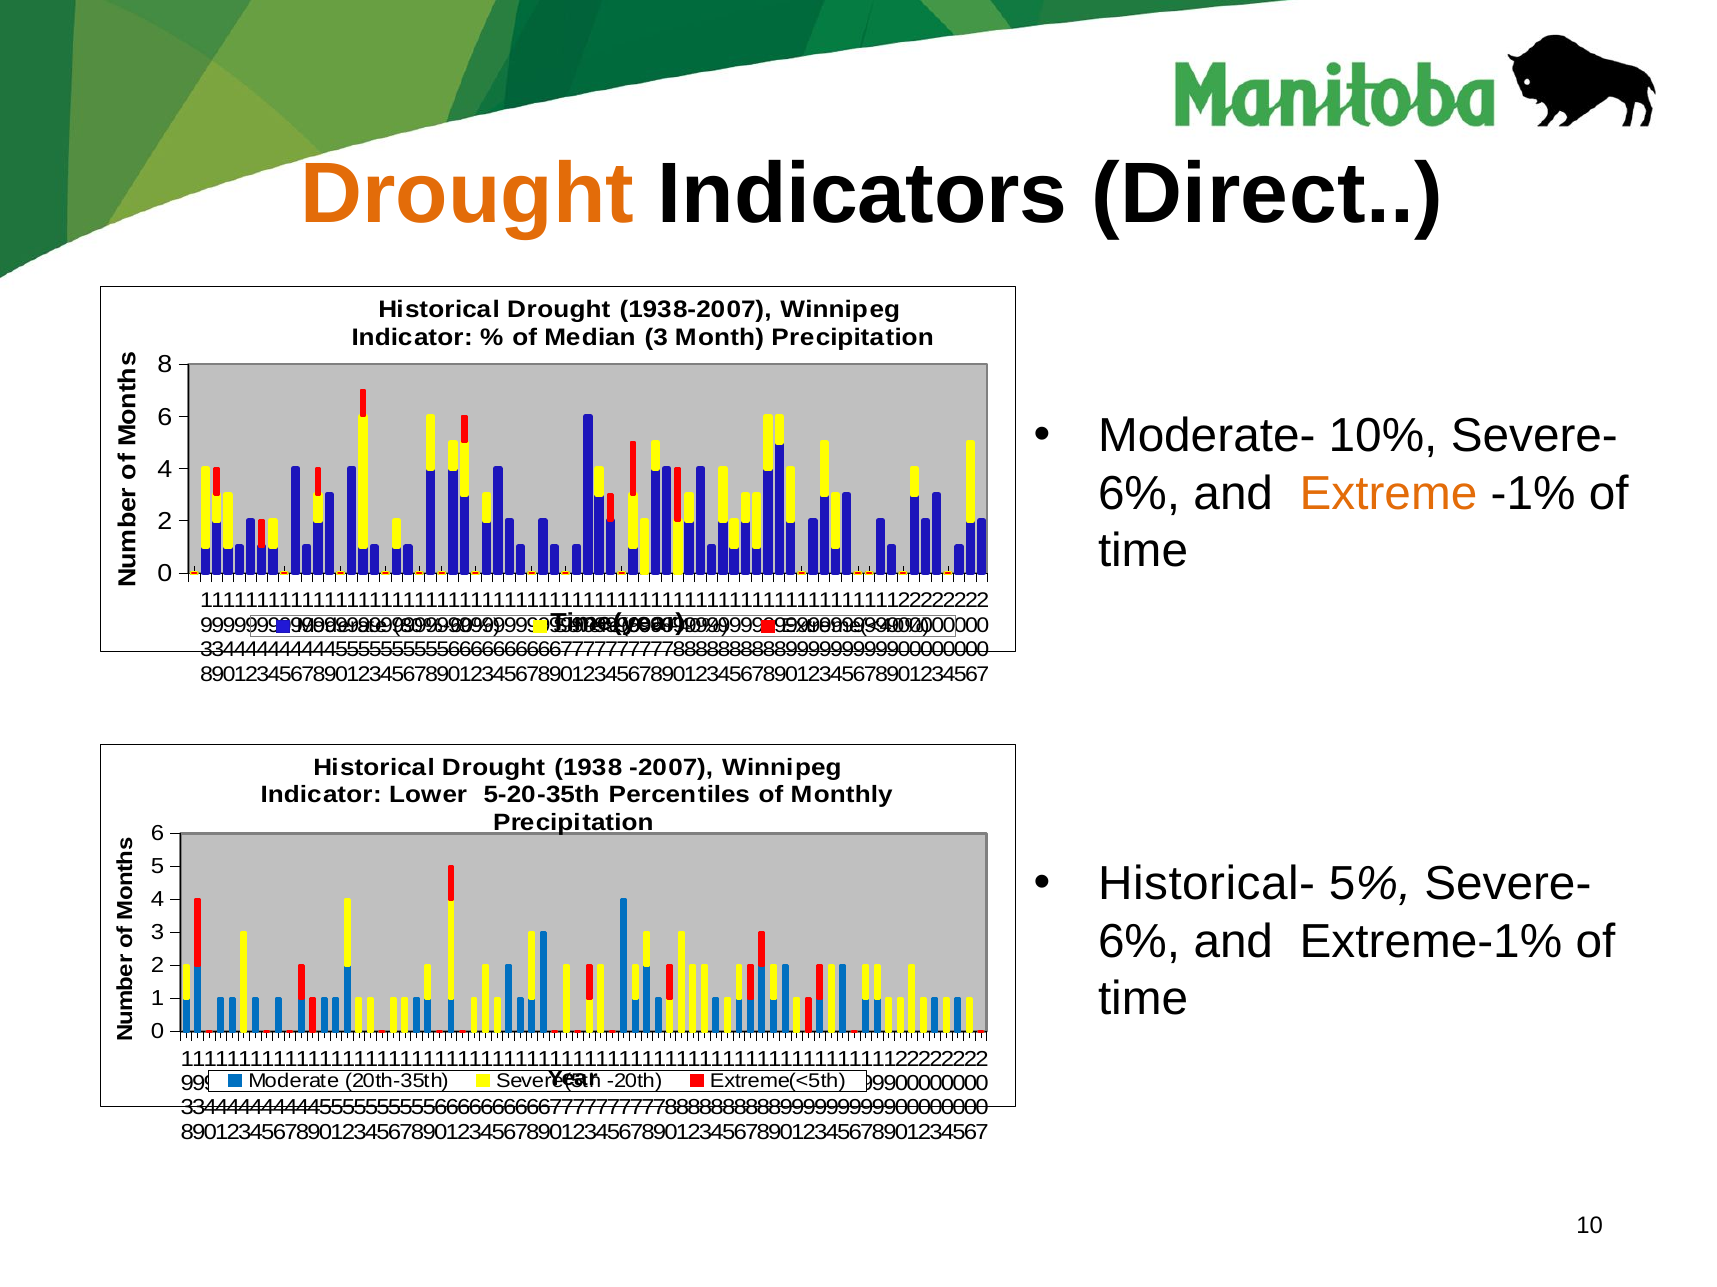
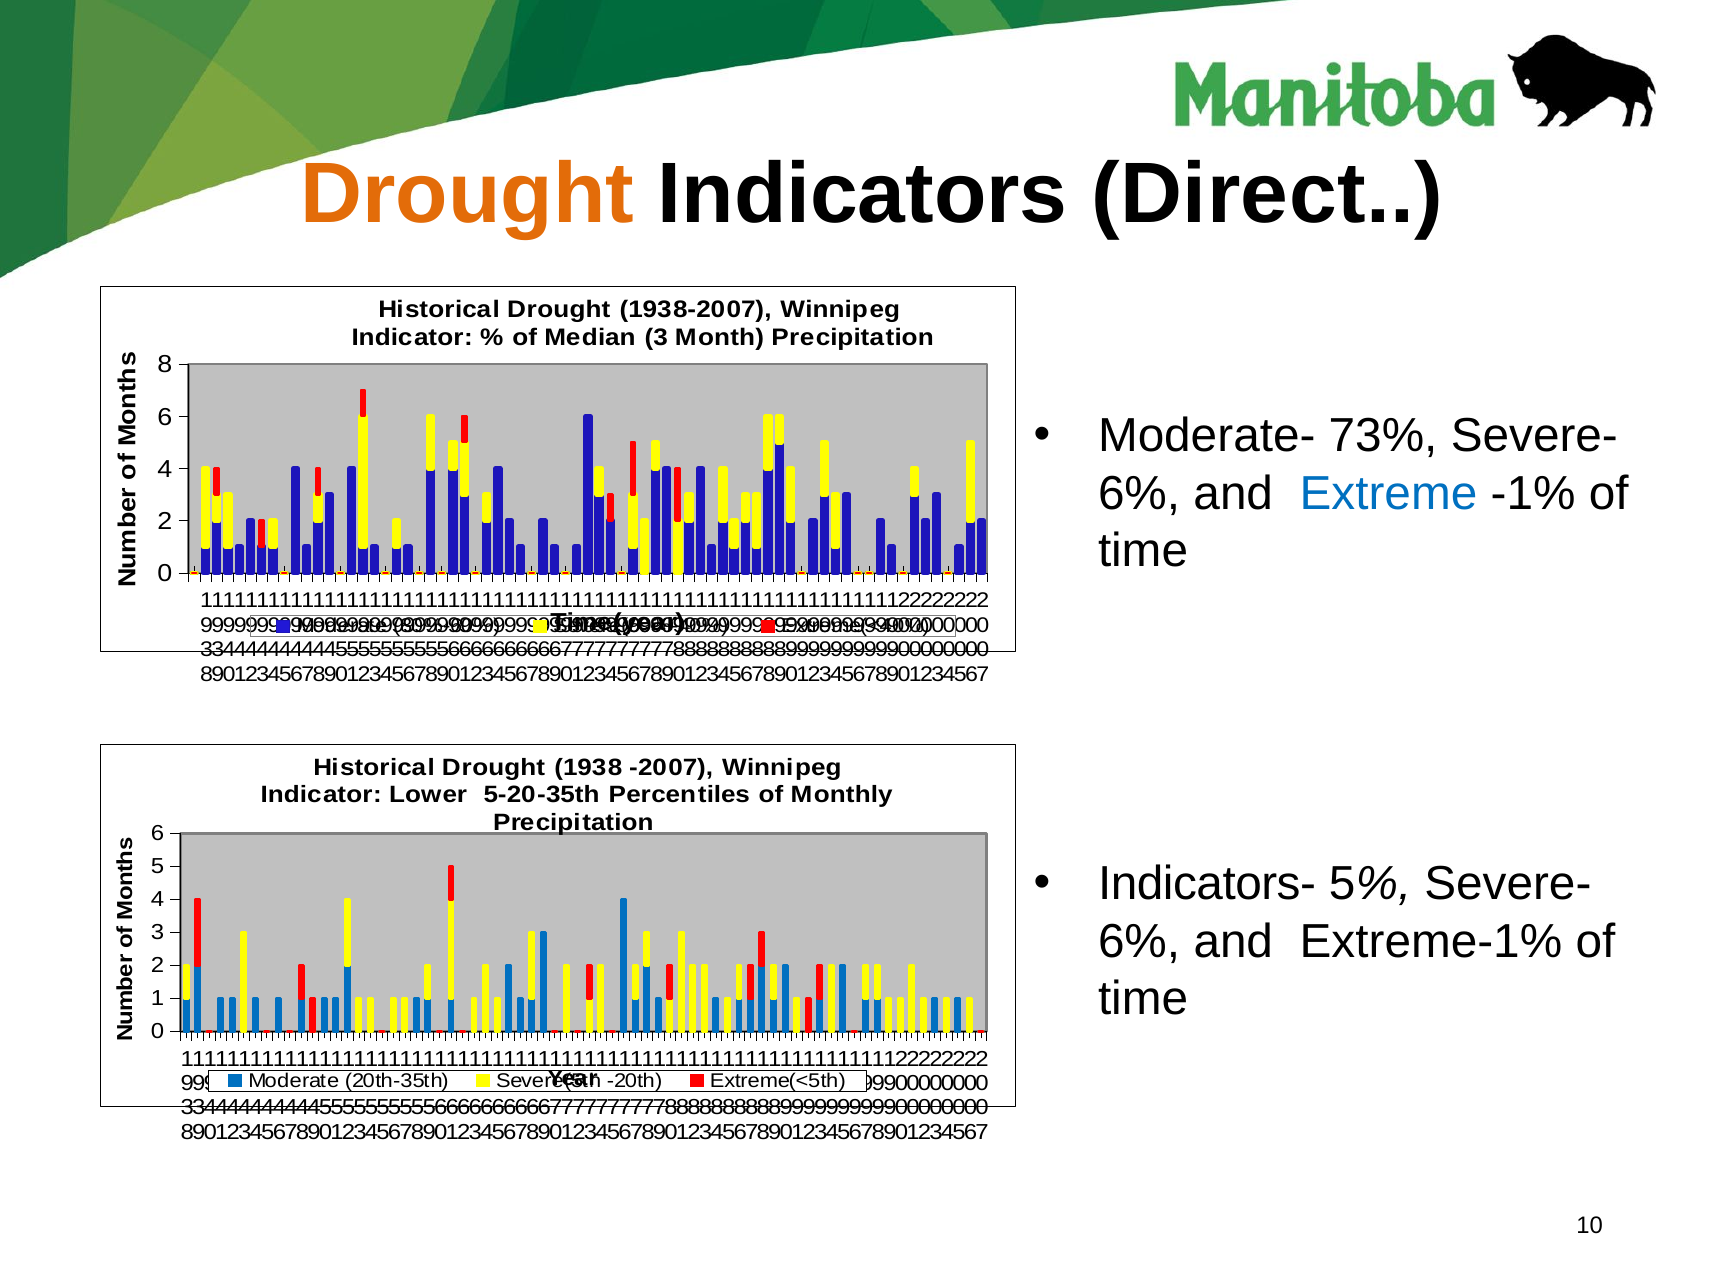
10%: 10% -> 73% (1383, 436)
Extreme colour: orange -> blue (1388, 494)
Historical-: Historical- -> Indicators- (1207, 885)
